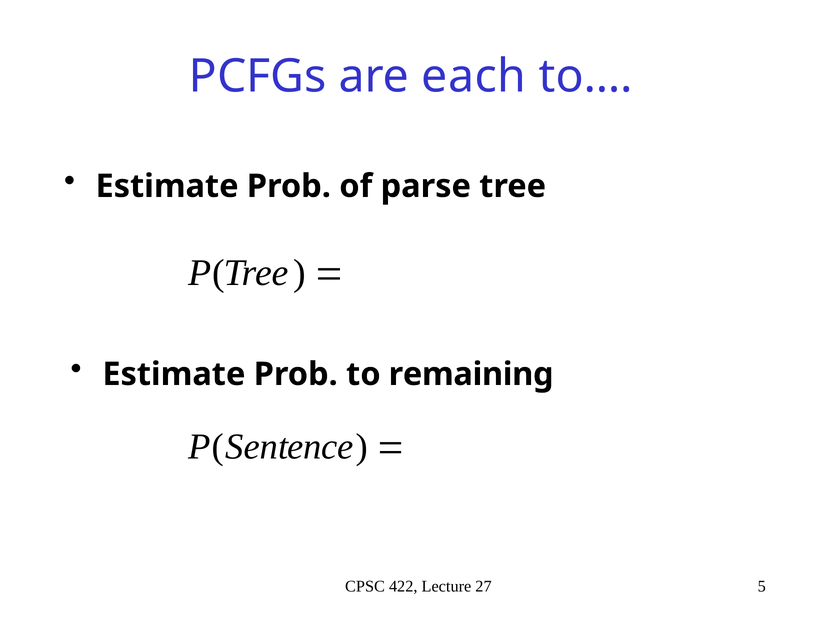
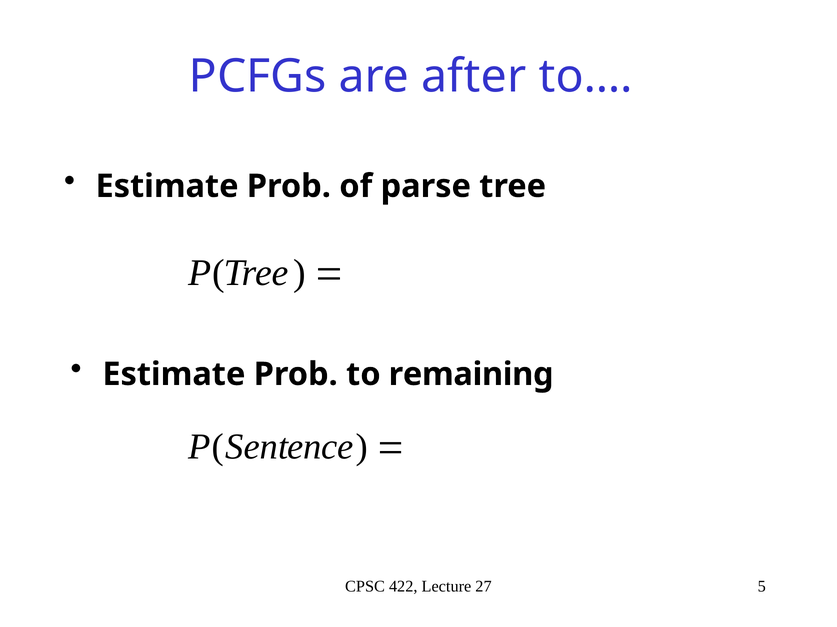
each: each -> after (474, 76)
